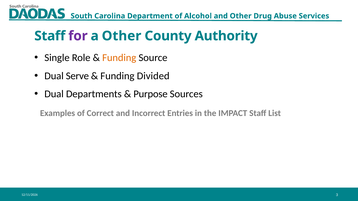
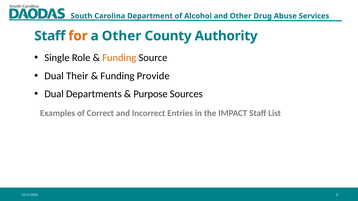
for colour: purple -> orange (78, 36)
Serve: Serve -> Their (77, 76)
Divided: Divided -> Provide (153, 76)
